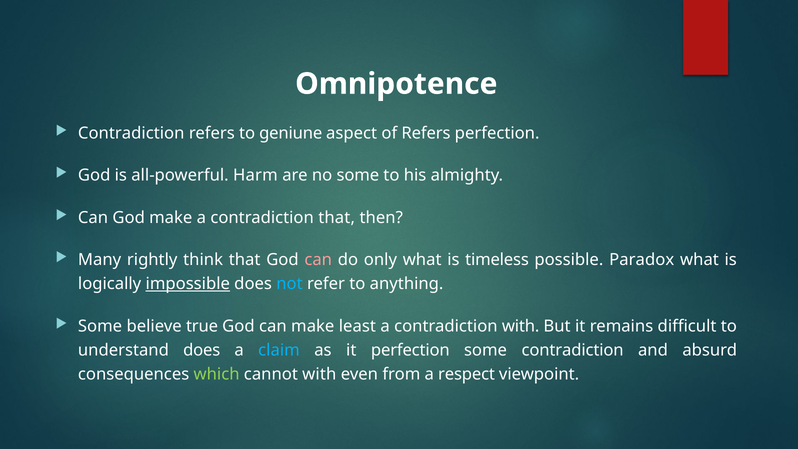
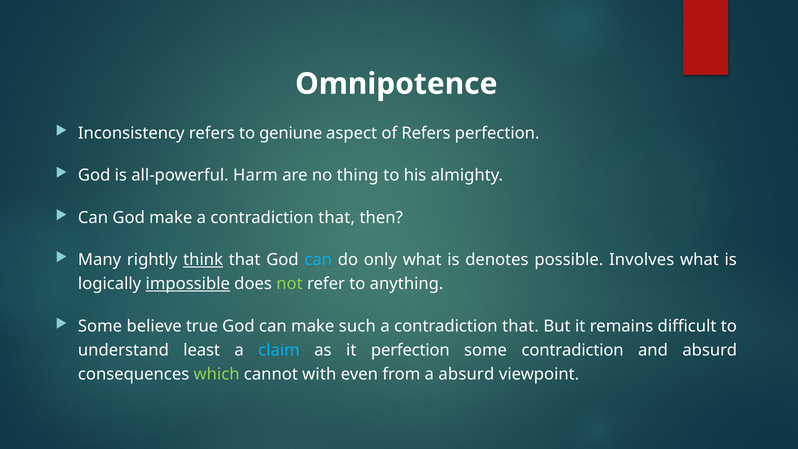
Contradiction: Contradiction -> Inconsistency (131, 133)
no some: some -> thing (358, 175)
think underline: none -> present (203, 260)
can colour: pink -> light blue (318, 260)
timeless: timeless -> denotes (497, 260)
Paradox: Paradox -> Involves (642, 260)
not colour: light blue -> light green (289, 284)
least: least -> such (357, 326)
with: with -> that (521, 326)
understand does: does -> least (202, 350)
a respect: respect -> absurd (466, 374)
